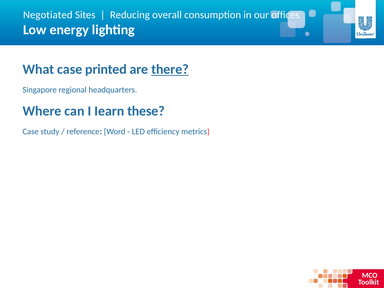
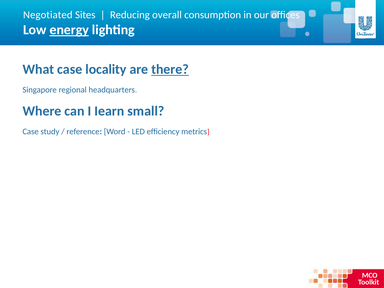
energy underline: none -> present (69, 30)
printed: printed -> locality (106, 69)
these: these -> small (146, 111)
